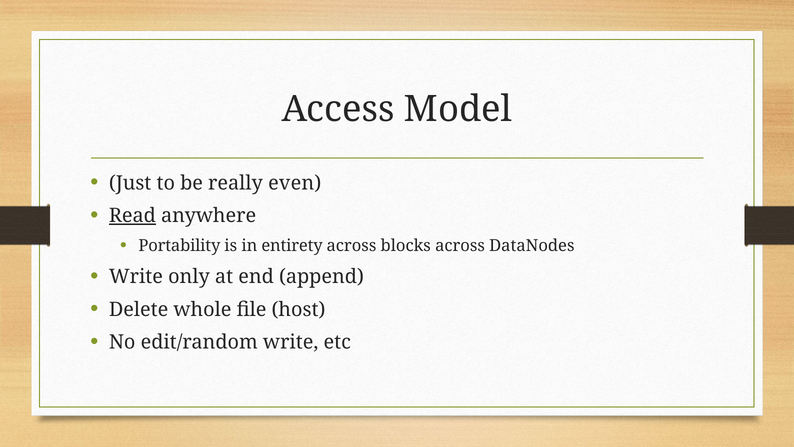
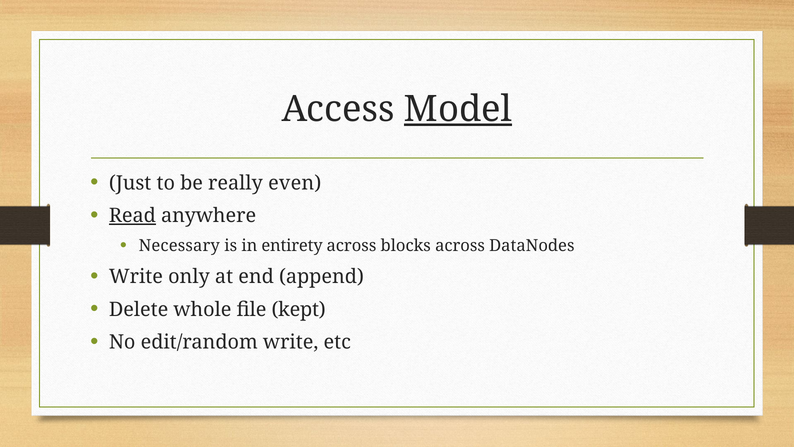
Model underline: none -> present (458, 109)
Portability: Portability -> Necessary (179, 245)
host: host -> kept (299, 309)
